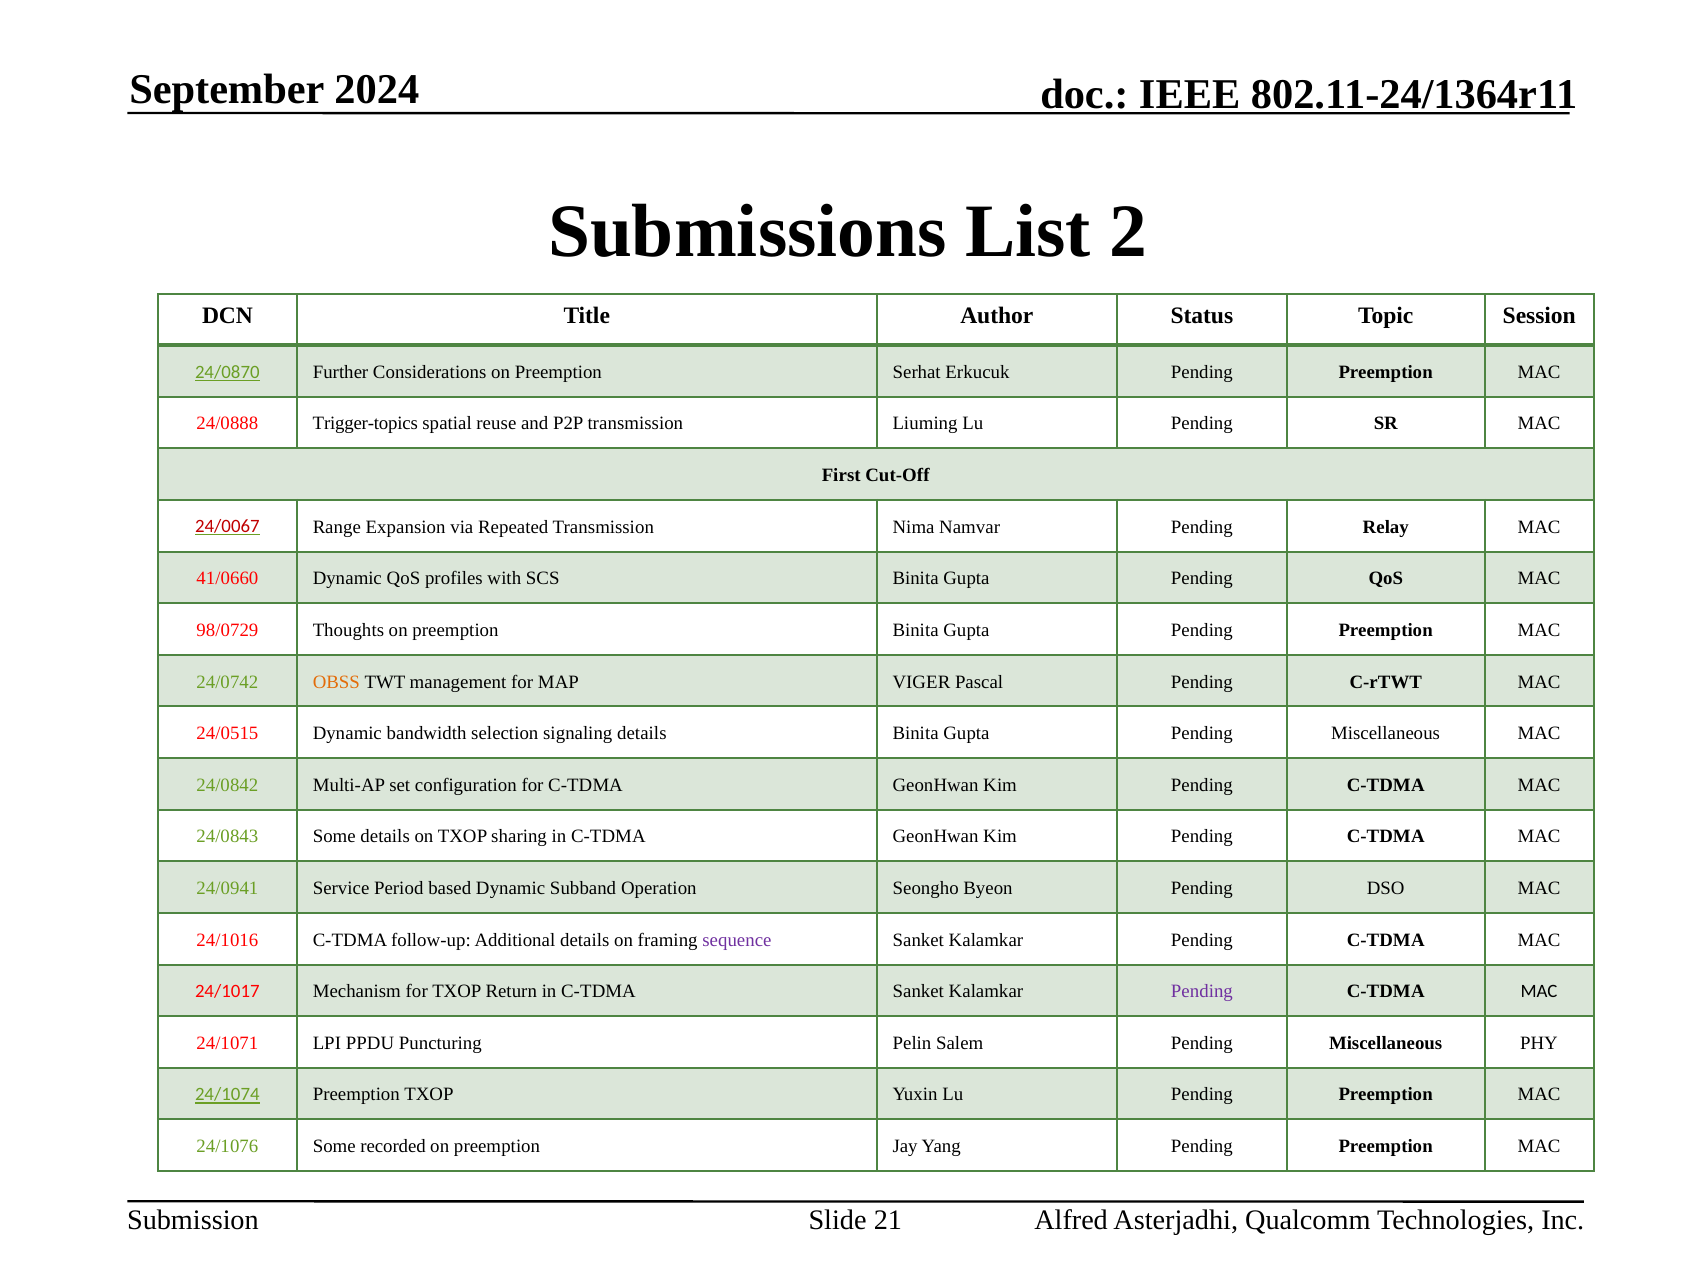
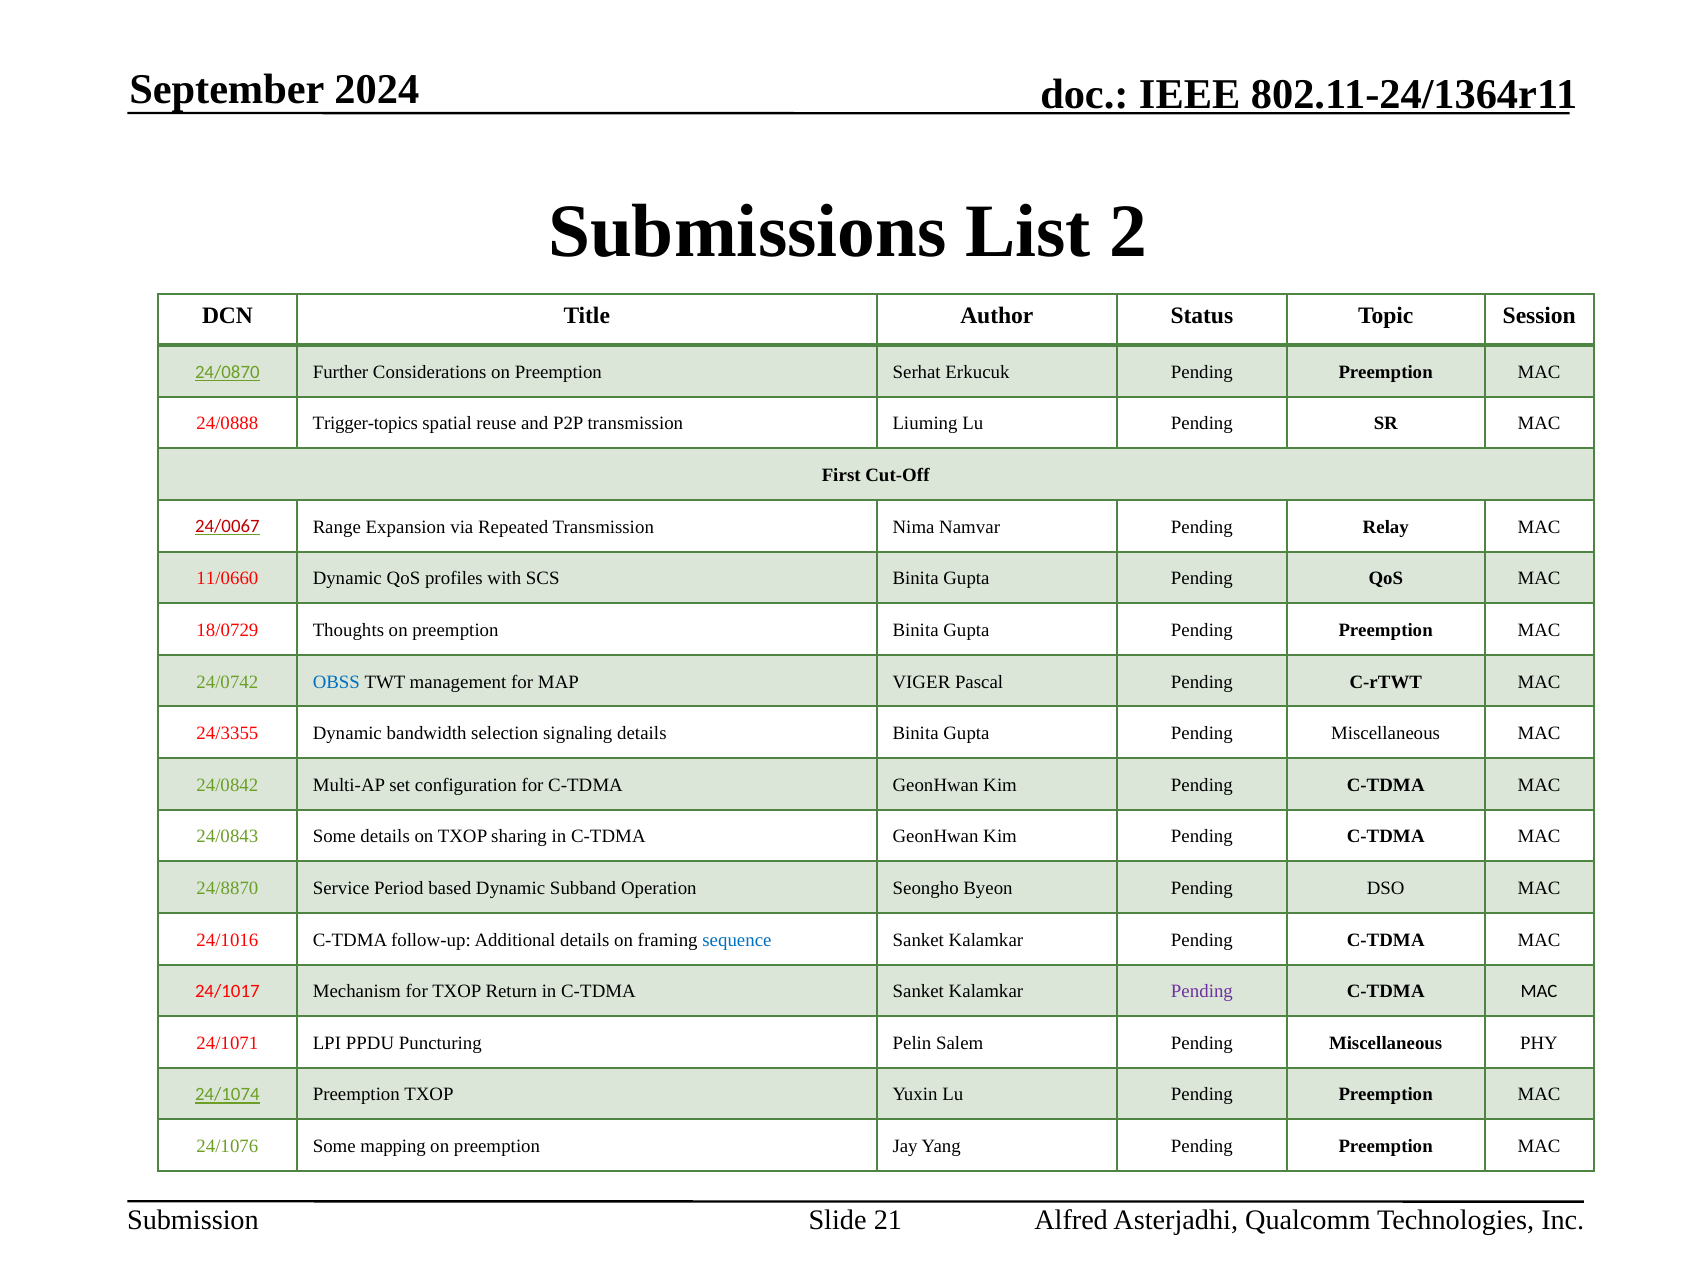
41/0660: 41/0660 -> 11/0660 (227, 579)
98/0729: 98/0729 -> 18/0729 (227, 631)
OBSS colour: orange -> blue (336, 682)
24/0515: 24/0515 -> 24/3355 (227, 734)
24/0941: 24/0941 -> 24/8870 (227, 889)
sequence colour: purple -> blue (737, 940)
recorded: recorded -> mapping (393, 1147)
